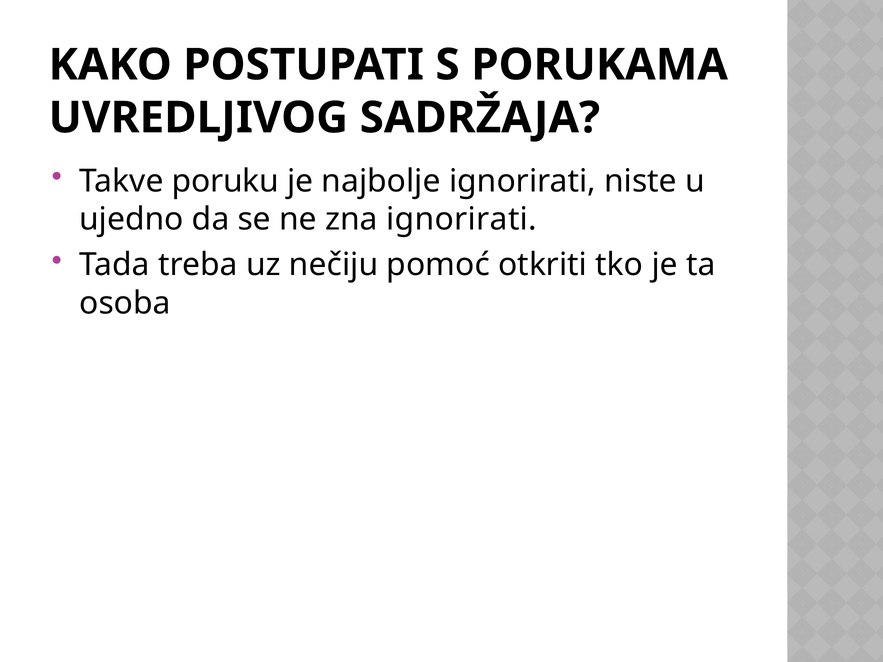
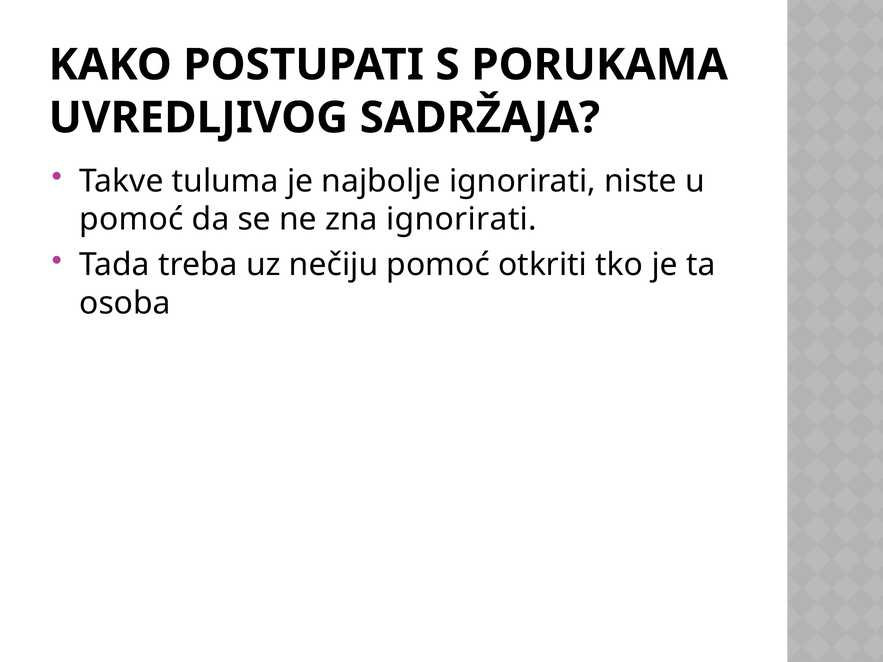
poruku: poruku -> tuluma (225, 181)
ujedno: ujedno -> pomoć (131, 219)
